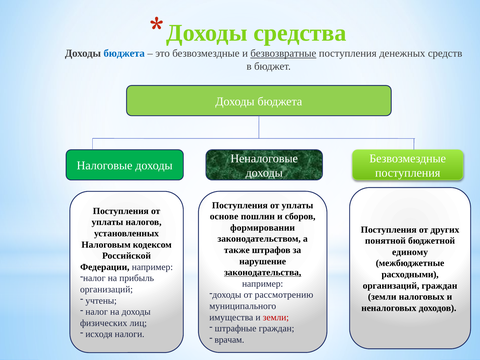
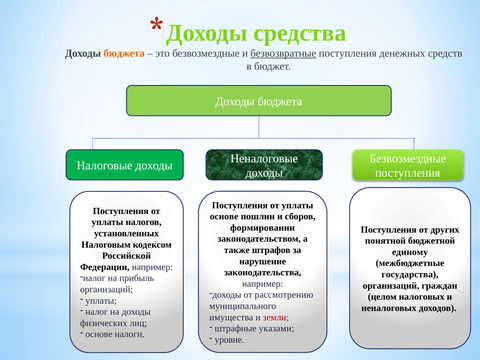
бюджета colour: blue -> orange (124, 53)
законодательства underline: present -> none (263, 273)
расходными: расходными -> государства (410, 274)
земли: земли -> целом (382, 297)
учтены: учтены -> уплаты (101, 301)
штрафные граждан: граждан -> указами (276, 329)
исходя: исходя -> основе (99, 334)
врачам: врачам -> уровне (229, 340)
